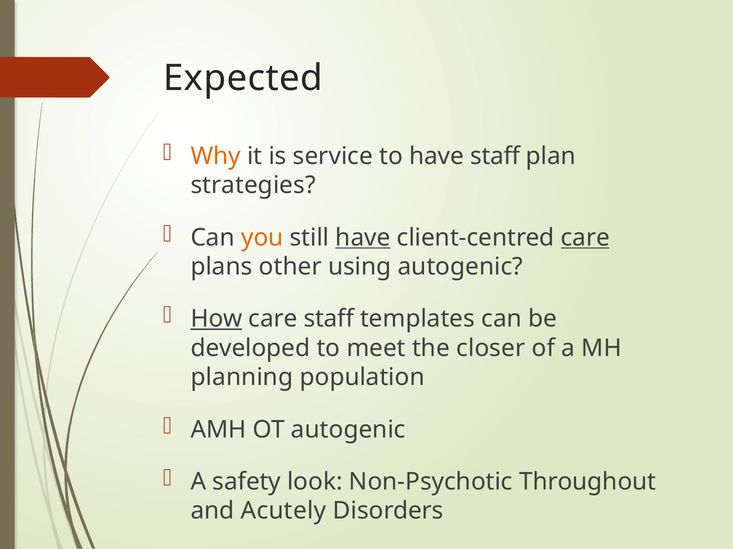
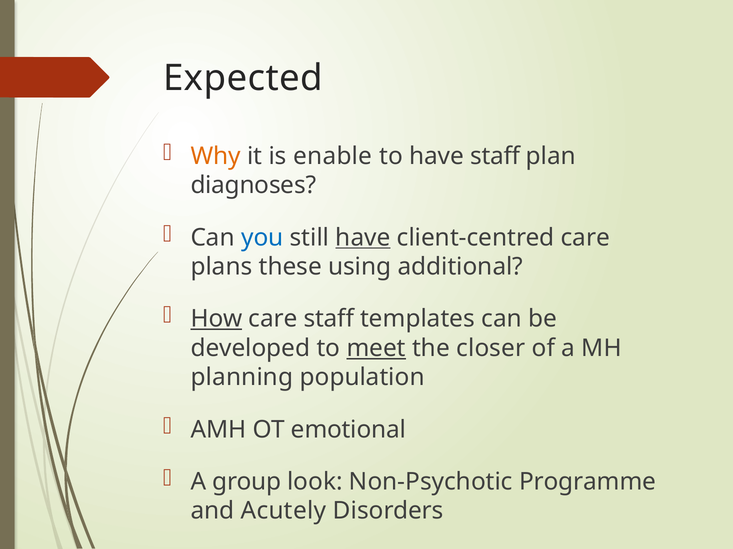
service: service -> enable (333, 156)
strategies: strategies -> diagnoses (253, 186)
you colour: orange -> blue (262, 238)
care underline: present -> none (585, 238)
other: other -> these (290, 267)
using autogenic: autogenic -> additional (460, 267)
meet underline: none -> present (376, 349)
OT autogenic: autogenic -> emotional (348, 430)
safety: safety -> group (247, 482)
Throughout: Throughout -> Programme (588, 482)
